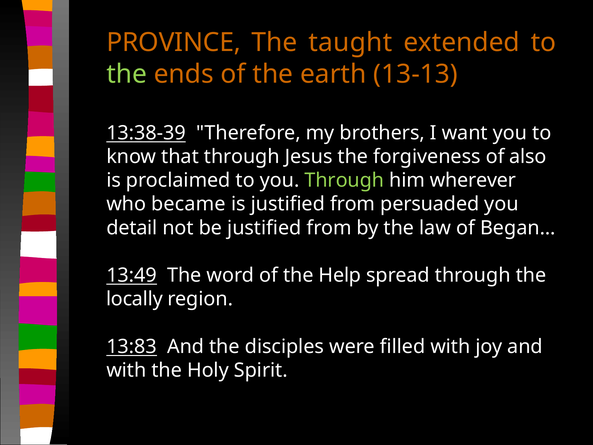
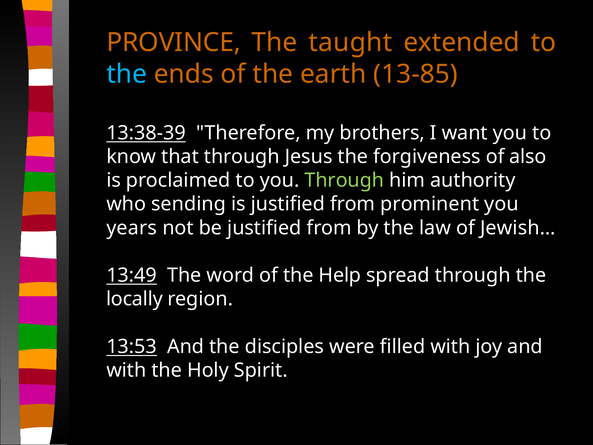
the colour: light green -> light blue (127, 74)
13-13: 13-13 -> 13-85 (416, 74)
wherever: wherever -> authority (473, 180)
became: became -> sending (189, 204)
persuaded: persuaded -> prominent (430, 204)
detail: detail -> years (132, 228)
Began…: Began… -> Jewish… (518, 228)
13:83: 13:83 -> 13:53 (132, 346)
